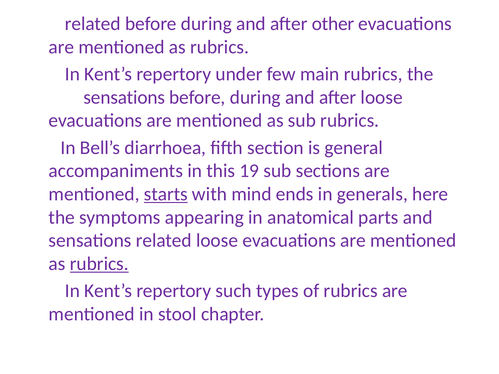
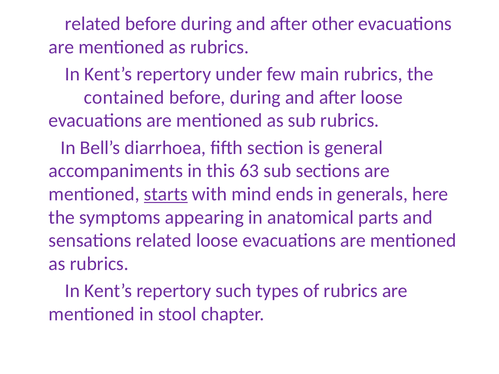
sensations: sensations -> contained (124, 97)
19: 19 -> 63 (249, 171)
rubrics underline: present -> none (99, 264)
